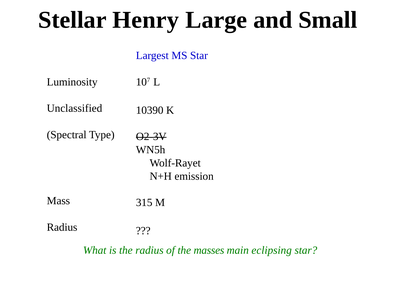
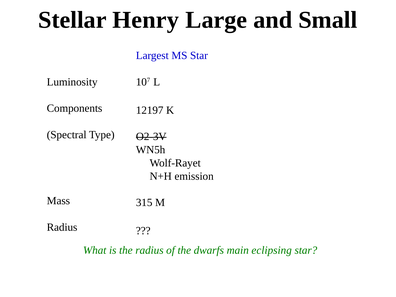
Unclassified: Unclassified -> Components (75, 108)
10390: 10390 -> 12197 (150, 110)
masses: masses -> dwarfs (209, 250)
